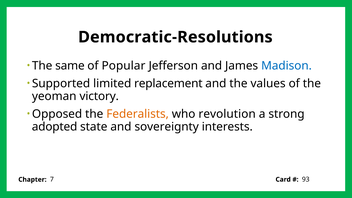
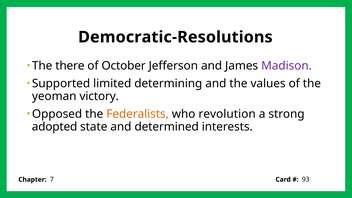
same: same -> there (70, 66)
Popular: Popular -> October (124, 66)
Madison colour: blue -> purple (286, 66)
replacement: replacement -> determining (168, 83)
sovereignty: sovereignty -> determined (167, 127)
